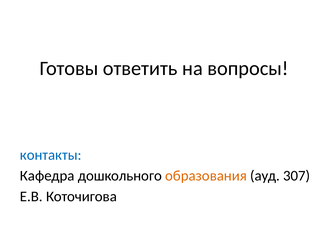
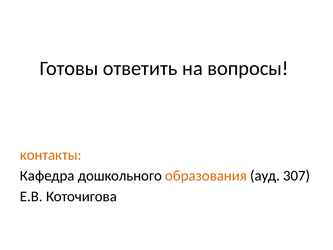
контакты colour: blue -> orange (51, 155)
